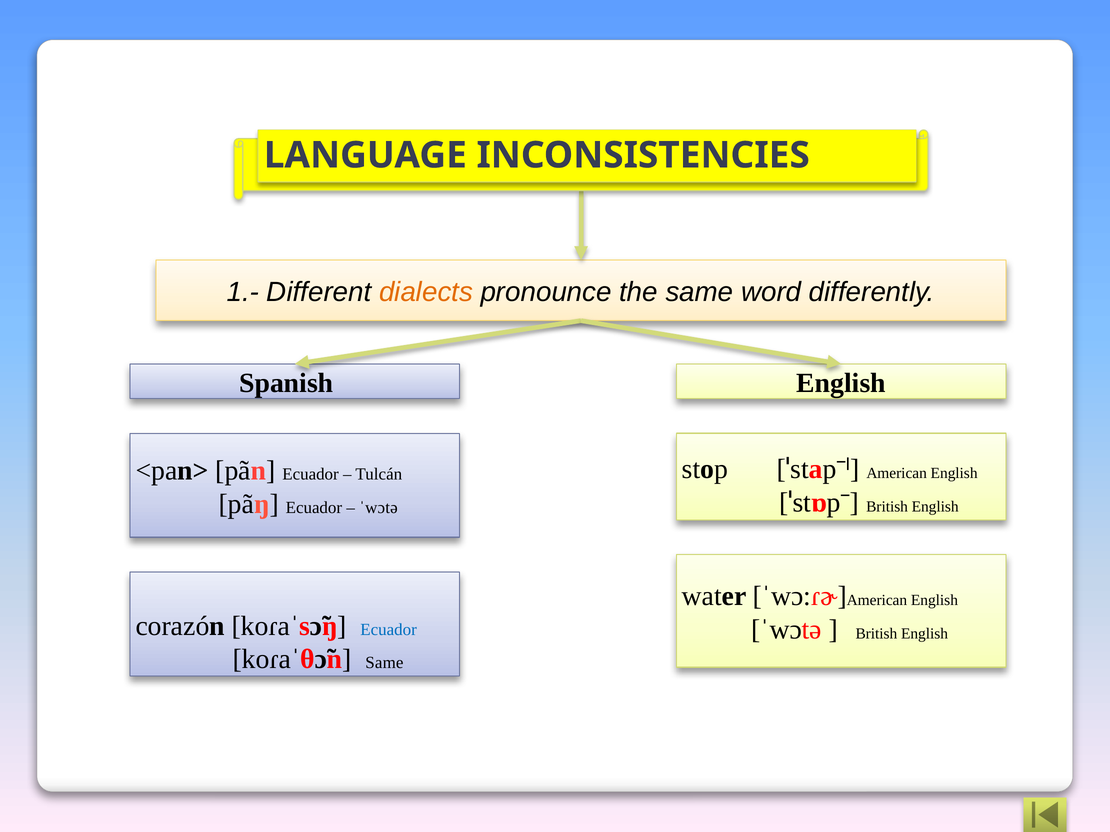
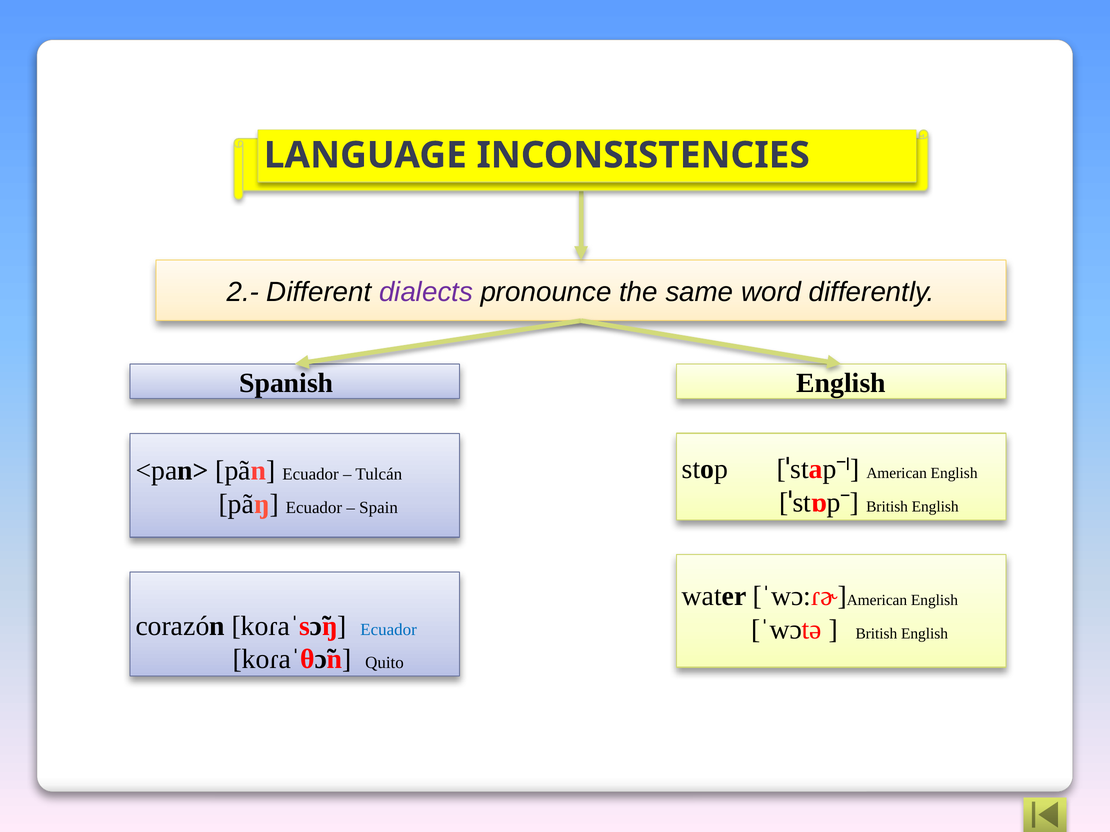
1.-: 1.- -> 2.- (243, 292)
dialects colour: orange -> purple (426, 292)
ˈwɔtə: ˈwɔtə -> Spain (379, 508)
Same: Same -> Quito (385, 663)
